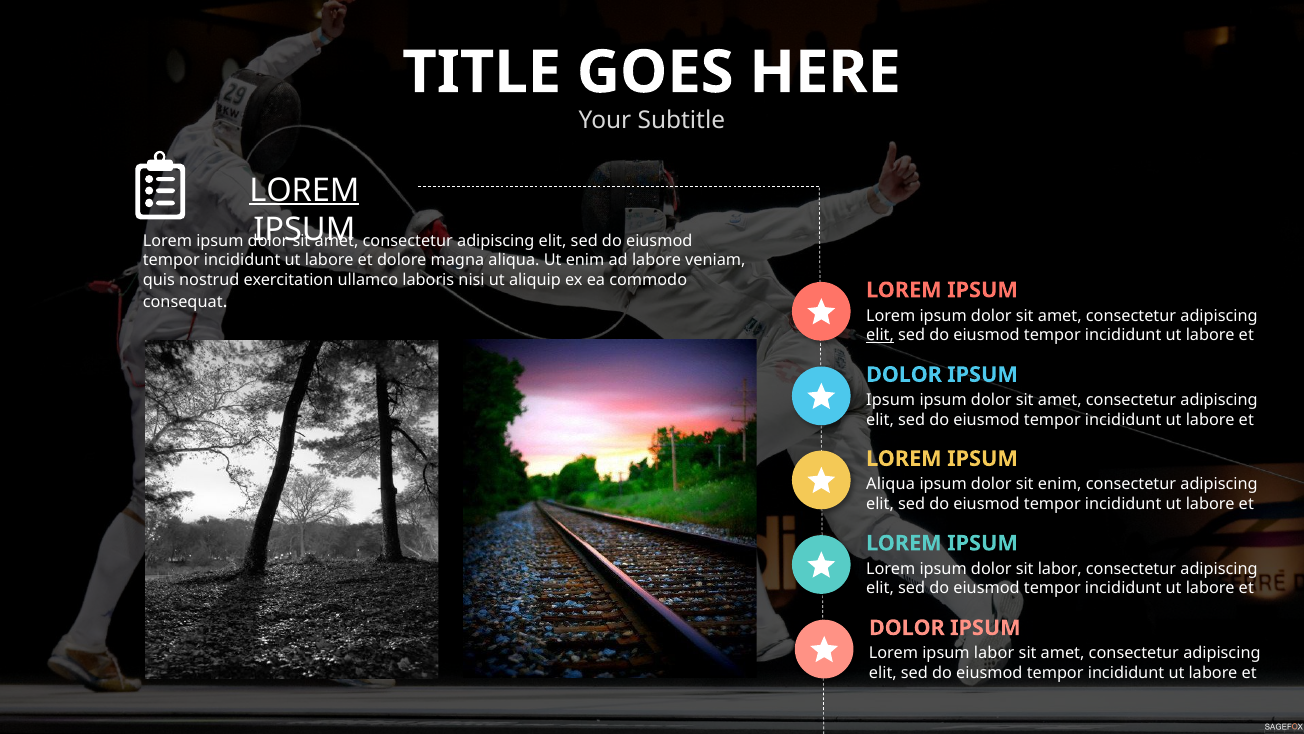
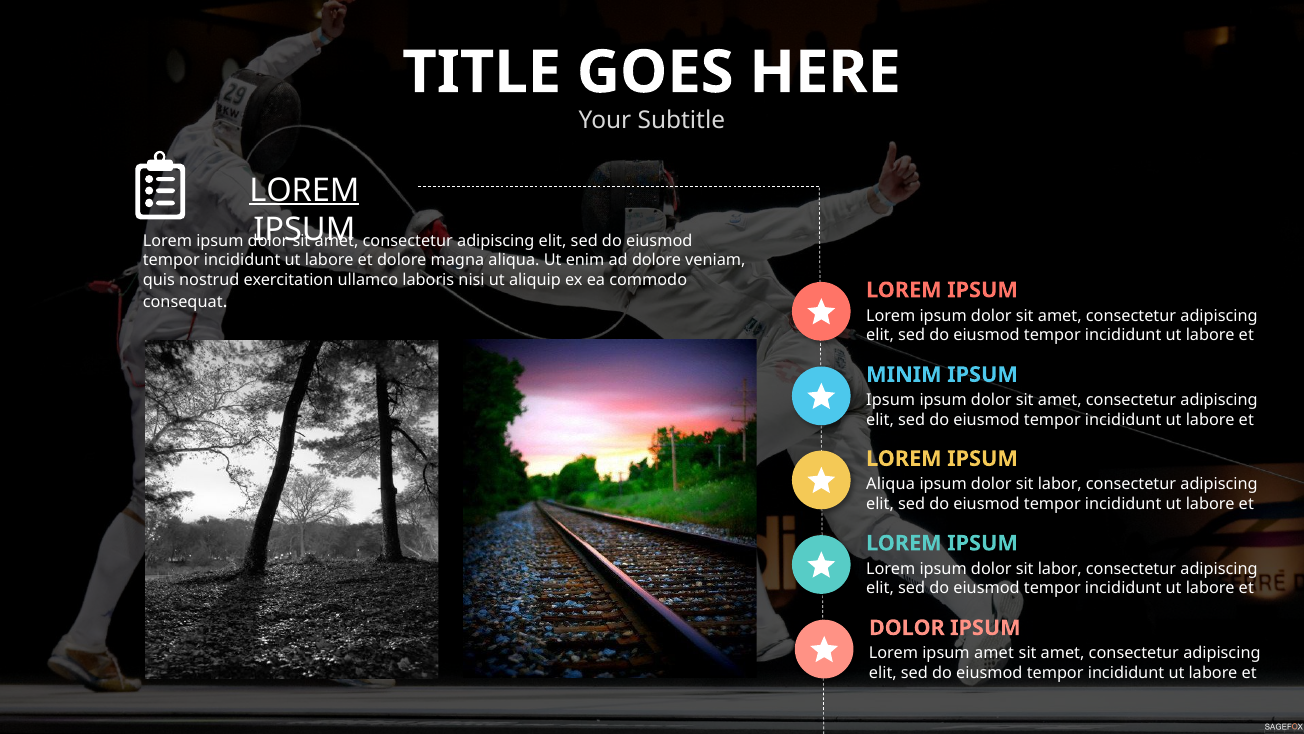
ad labore: labore -> dolore (657, 260)
elit underline: present -> none (880, 335)
DOLOR: DOLOR -> MINIM (904, 374)
enim: enim -> labor (1060, 484)
ipsum labor: labor -> amet (994, 653)
